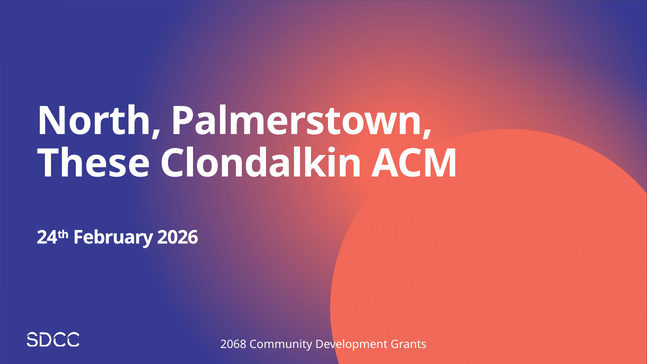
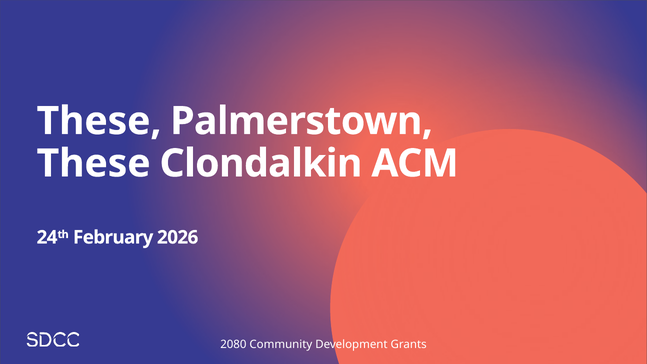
North: North -> These (99, 121)
2068: 2068 -> 2080 (233, 344)
